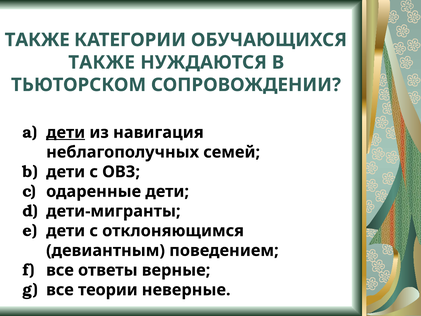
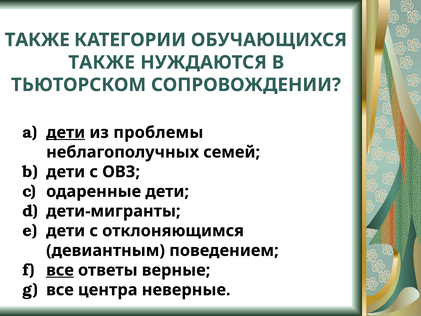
навигация: навигация -> проблемы (158, 132)
все underline: none -> present (60, 270)
теории: теории -> центра (108, 290)
